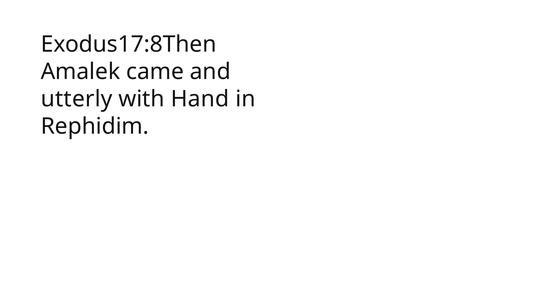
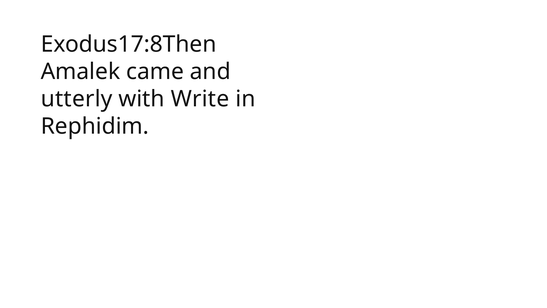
Hand: Hand -> Write (200, 99)
